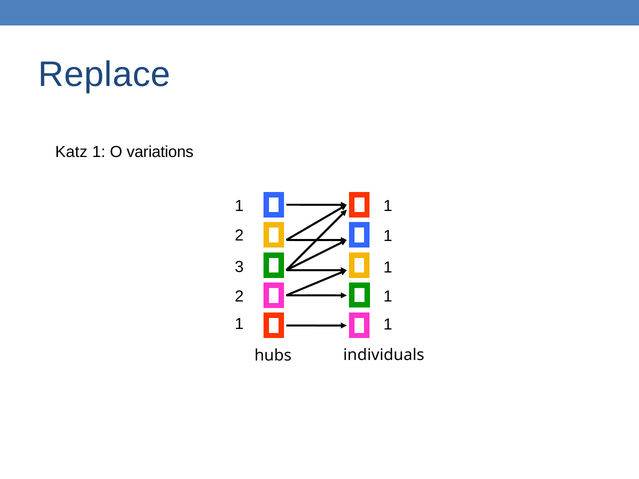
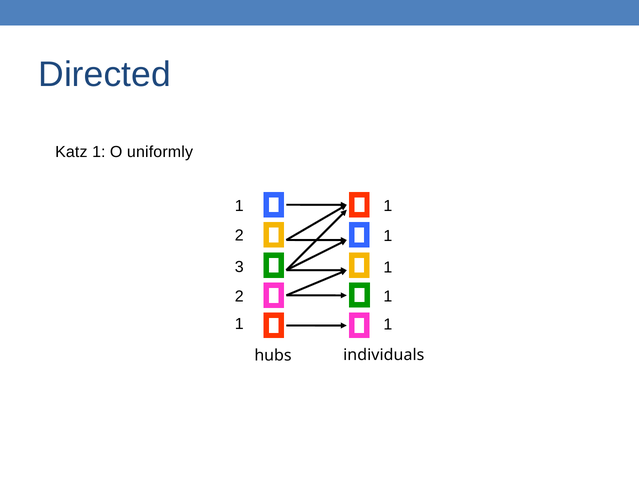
Replace: Replace -> Directed (105, 74)
variations: variations -> uniformly (160, 152)
